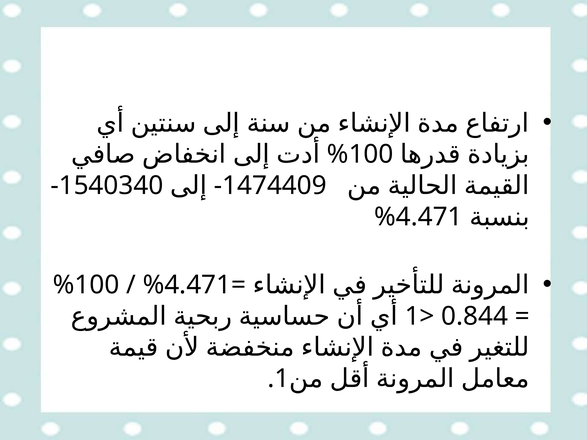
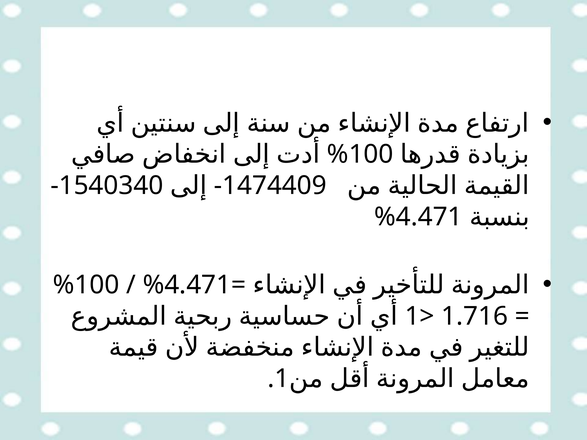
0.844: 0.844 -> 1.716 (475, 316)
